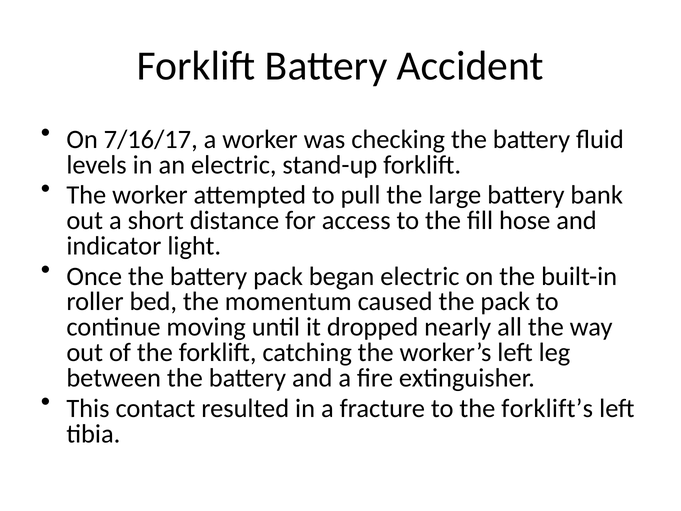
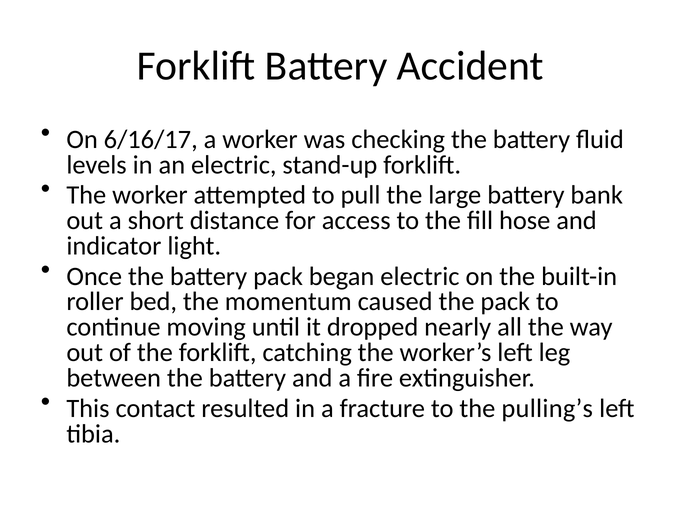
7/16/17: 7/16/17 -> 6/16/17 (151, 139)
forklift’s: forklift’s -> pulling’s (547, 408)
